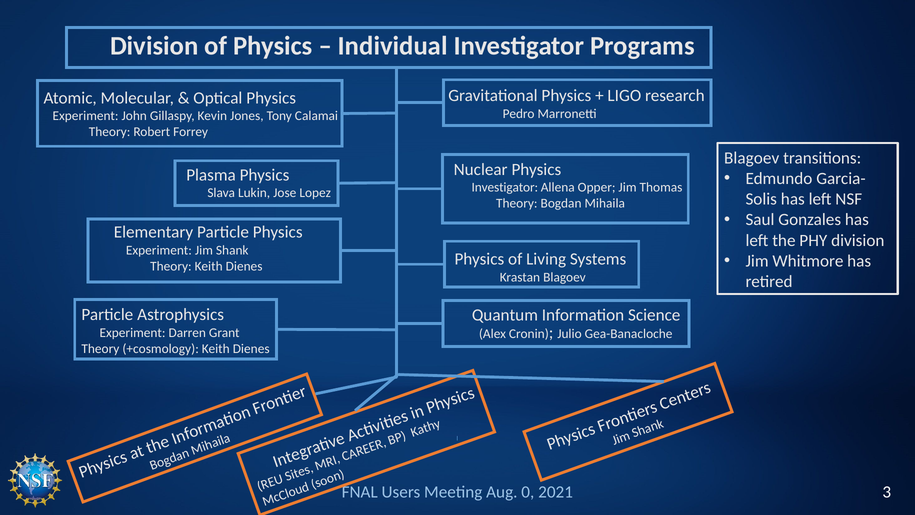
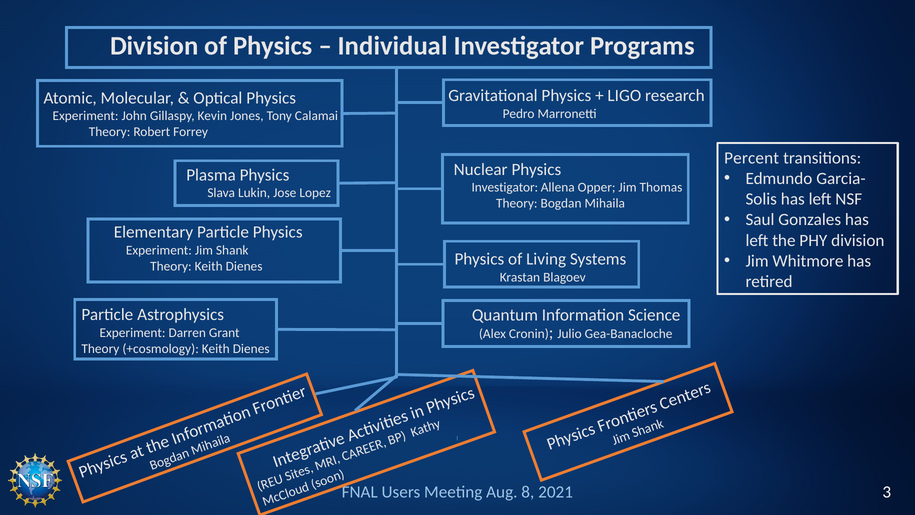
Blagoev: Blagoev -> Percent (752, 158)
0: 0 -> 8 (528, 492)
